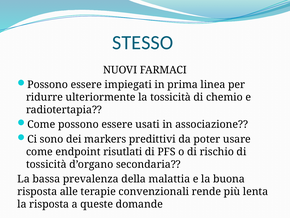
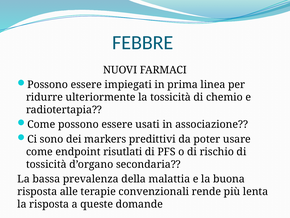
STESSO: STESSO -> FEBBRE (143, 43)
